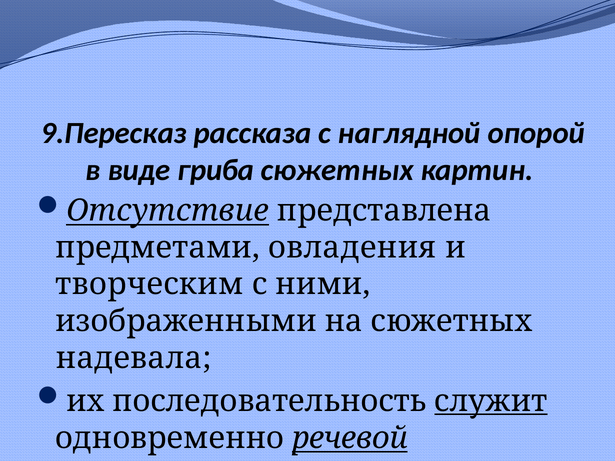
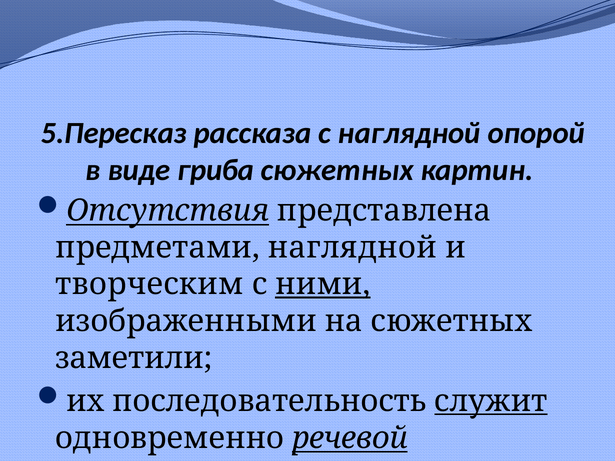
9.Пересказ: 9.Пересказ -> 5.Пересказ (114, 133)
Отсутствие: Отсутствие -> Отсутствия (168, 211)
предметами овладения: овладения -> наглядной (352, 248)
ними underline: none -> present (323, 284)
надевала: надевала -> заметили (134, 358)
